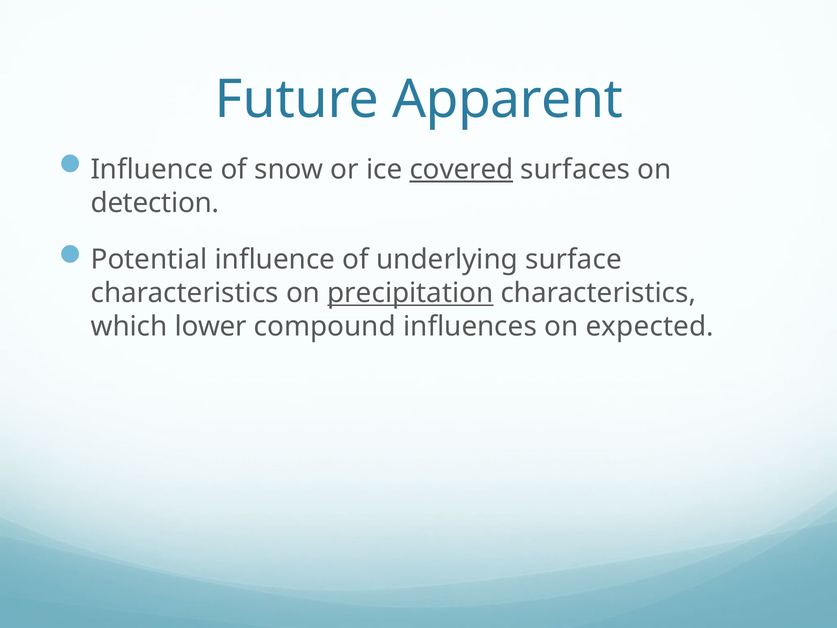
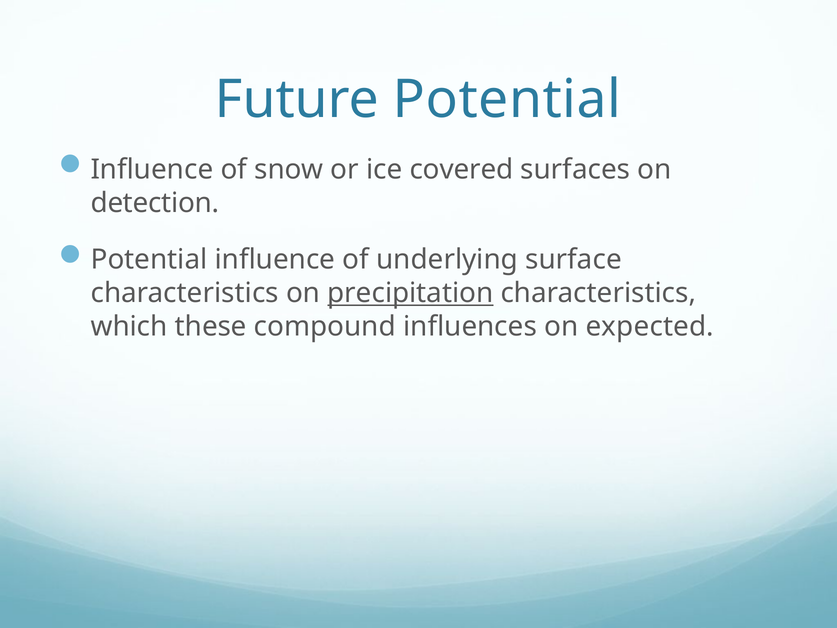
Future Apparent: Apparent -> Potential (507, 100)
covered underline: present -> none (461, 169)
lower: lower -> these (211, 327)
